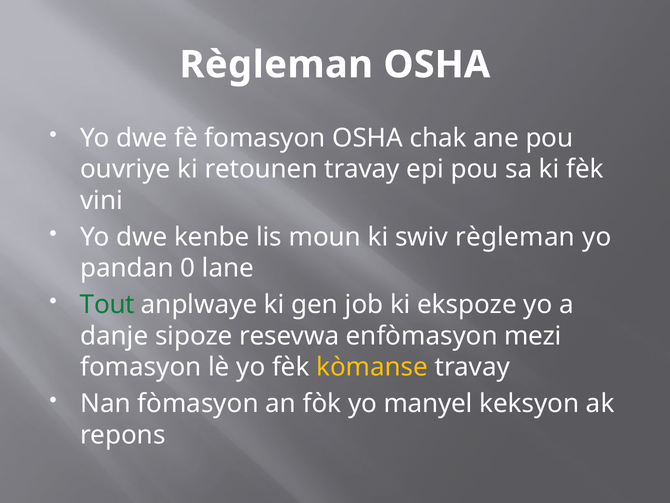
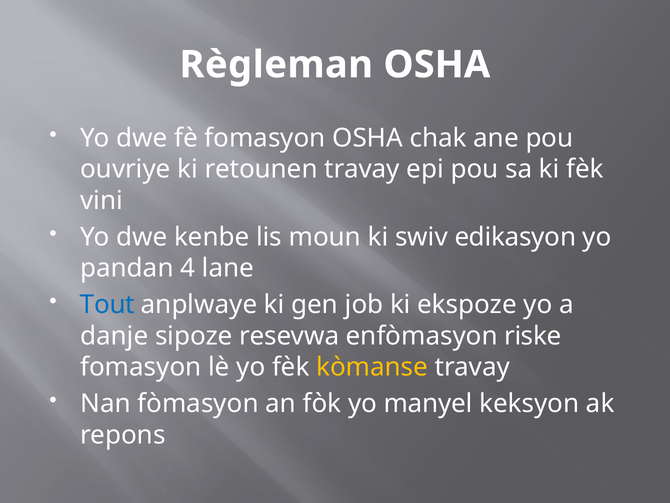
swiv règleman: règleman -> edikasyon (515, 237)
0: 0 -> 4 (188, 268)
Tout colour: green -> blue (107, 304)
mezi: mezi -> riske (533, 336)
